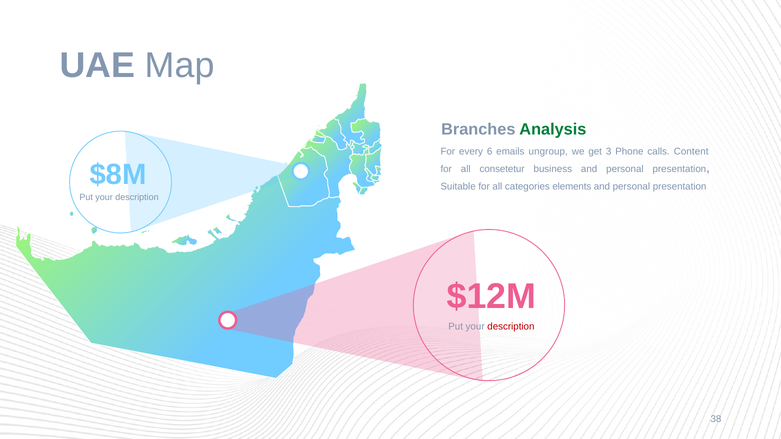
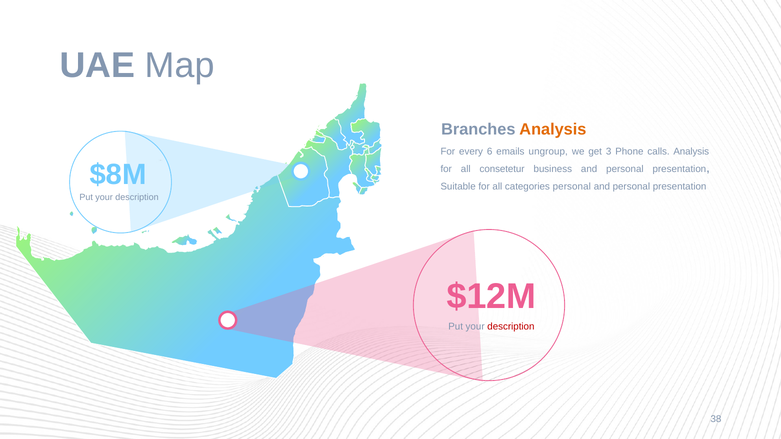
Analysis colour: green -> orange (553, 129)
calls Content: Content -> Analysis (691, 151)
categories elements: elements -> personal (572, 187)
